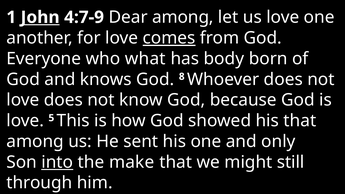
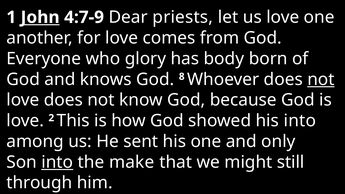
Dear among: among -> priests (183, 17)
comes underline: present -> none (169, 38)
what: what -> glory (145, 59)
not underline: none -> present (321, 79)
5: 5 -> 2 (51, 118)
his that: that -> into (300, 121)
